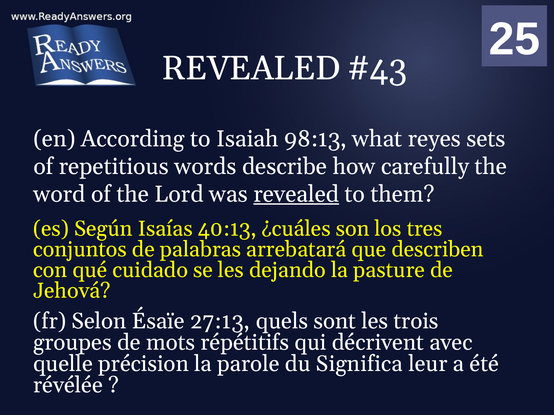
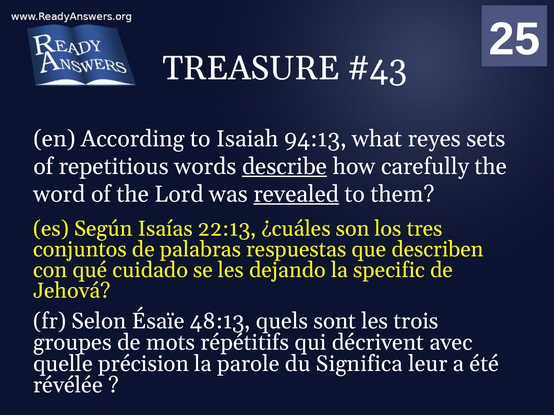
REVEALED: REVEALED -> TREASURE (251, 68)
98:13: 98:13 -> 94:13 (315, 139)
describe underline: none -> present (285, 167)
40:13: 40:13 -> 22:13 (227, 229)
arrebatará: arrebatará -> respuestas (296, 250)
pasture: pasture -> specific (389, 270)
27:13: 27:13 -> 48:13 (220, 321)
